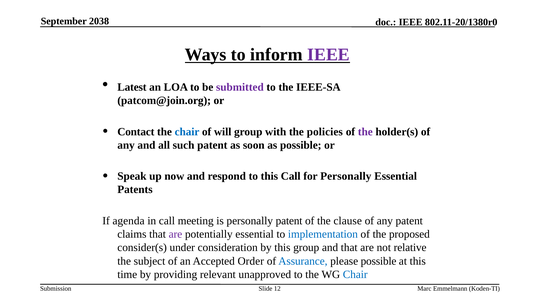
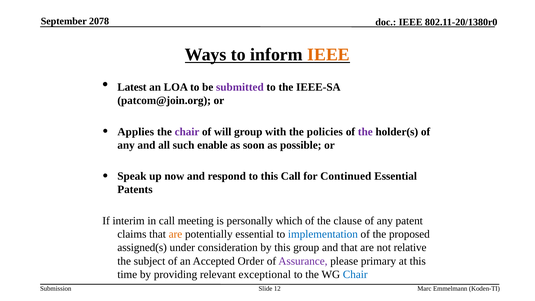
2038: 2038 -> 2078 (99, 21)
IEEE colour: purple -> orange (329, 55)
Contact: Contact -> Applies (136, 132)
chair colour: blue -> purple (187, 132)
such patent: patent -> enable (212, 145)
for Personally: Personally -> Continued (346, 176)
agenda: agenda -> interim (129, 221)
personally patent: patent -> which (289, 221)
are colour: purple -> orange (175, 234)
consider(s: consider(s -> assigned(s (142, 248)
Assurance colour: blue -> purple (303, 261)
please possible: possible -> primary (378, 261)
unapproved: unapproved -> exceptional (265, 274)
